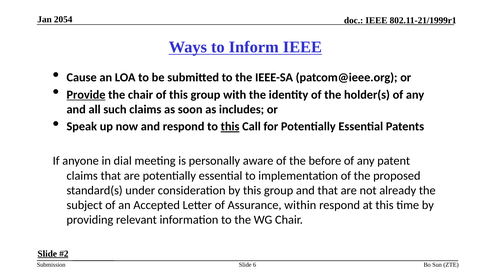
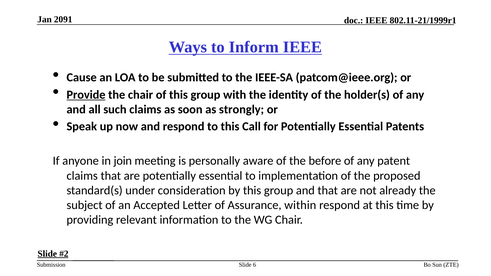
2054: 2054 -> 2091 (63, 20)
includes: includes -> strongly (242, 109)
this underline: present -> none (230, 127)
dial: dial -> join (123, 161)
